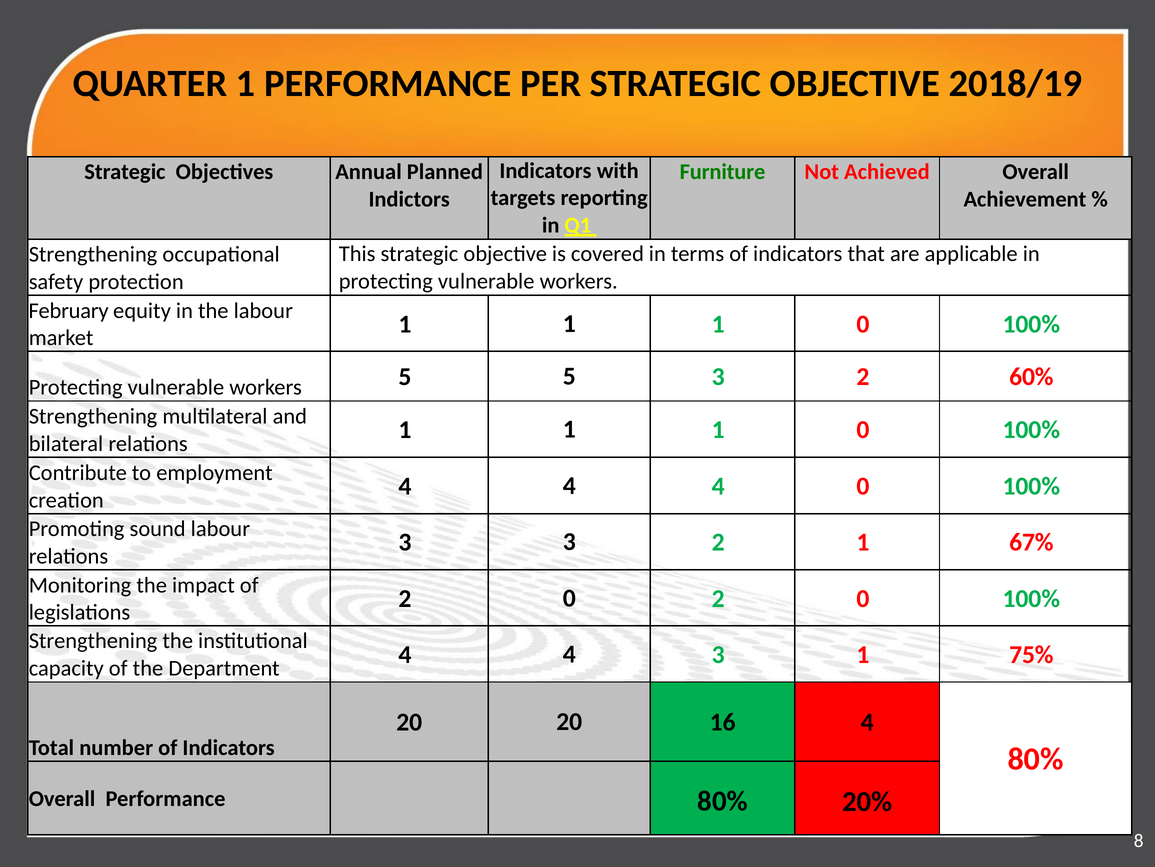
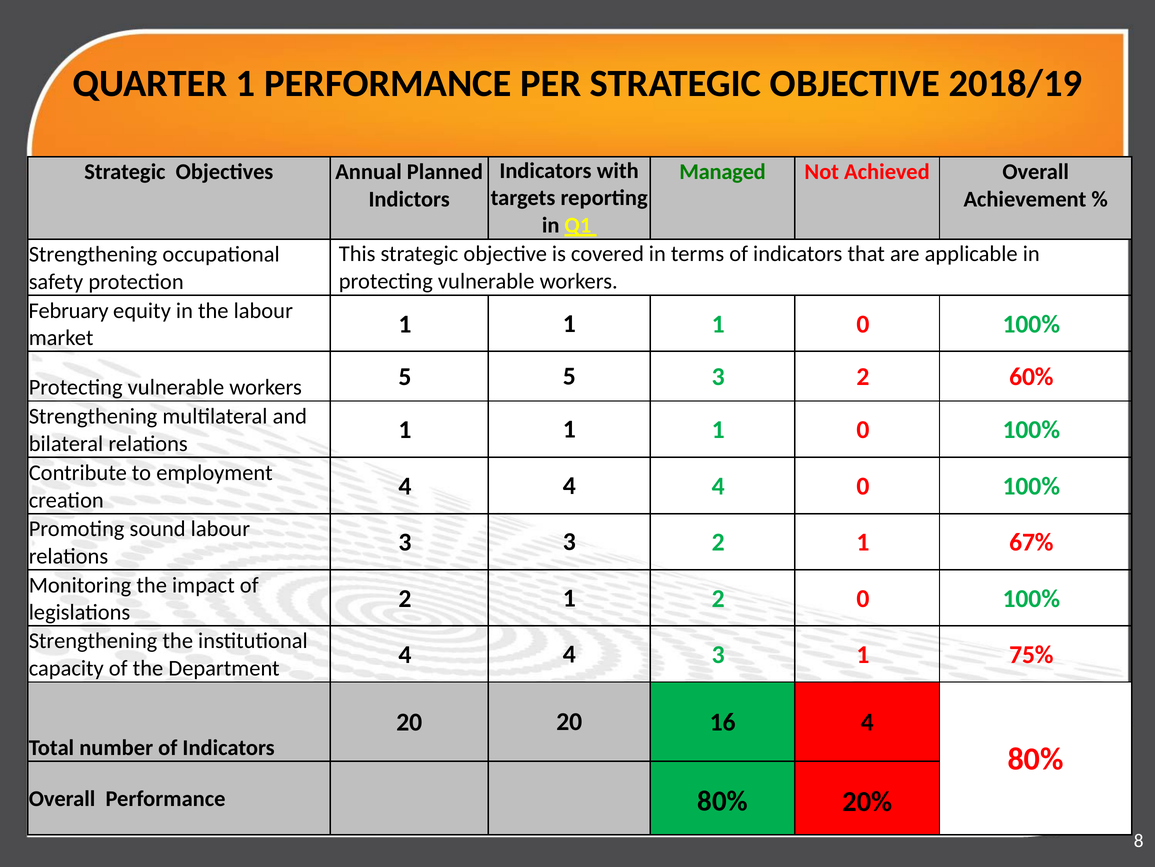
Furniture: Furniture -> Managed (723, 172)
0: 0 -> 1 (569, 598)
